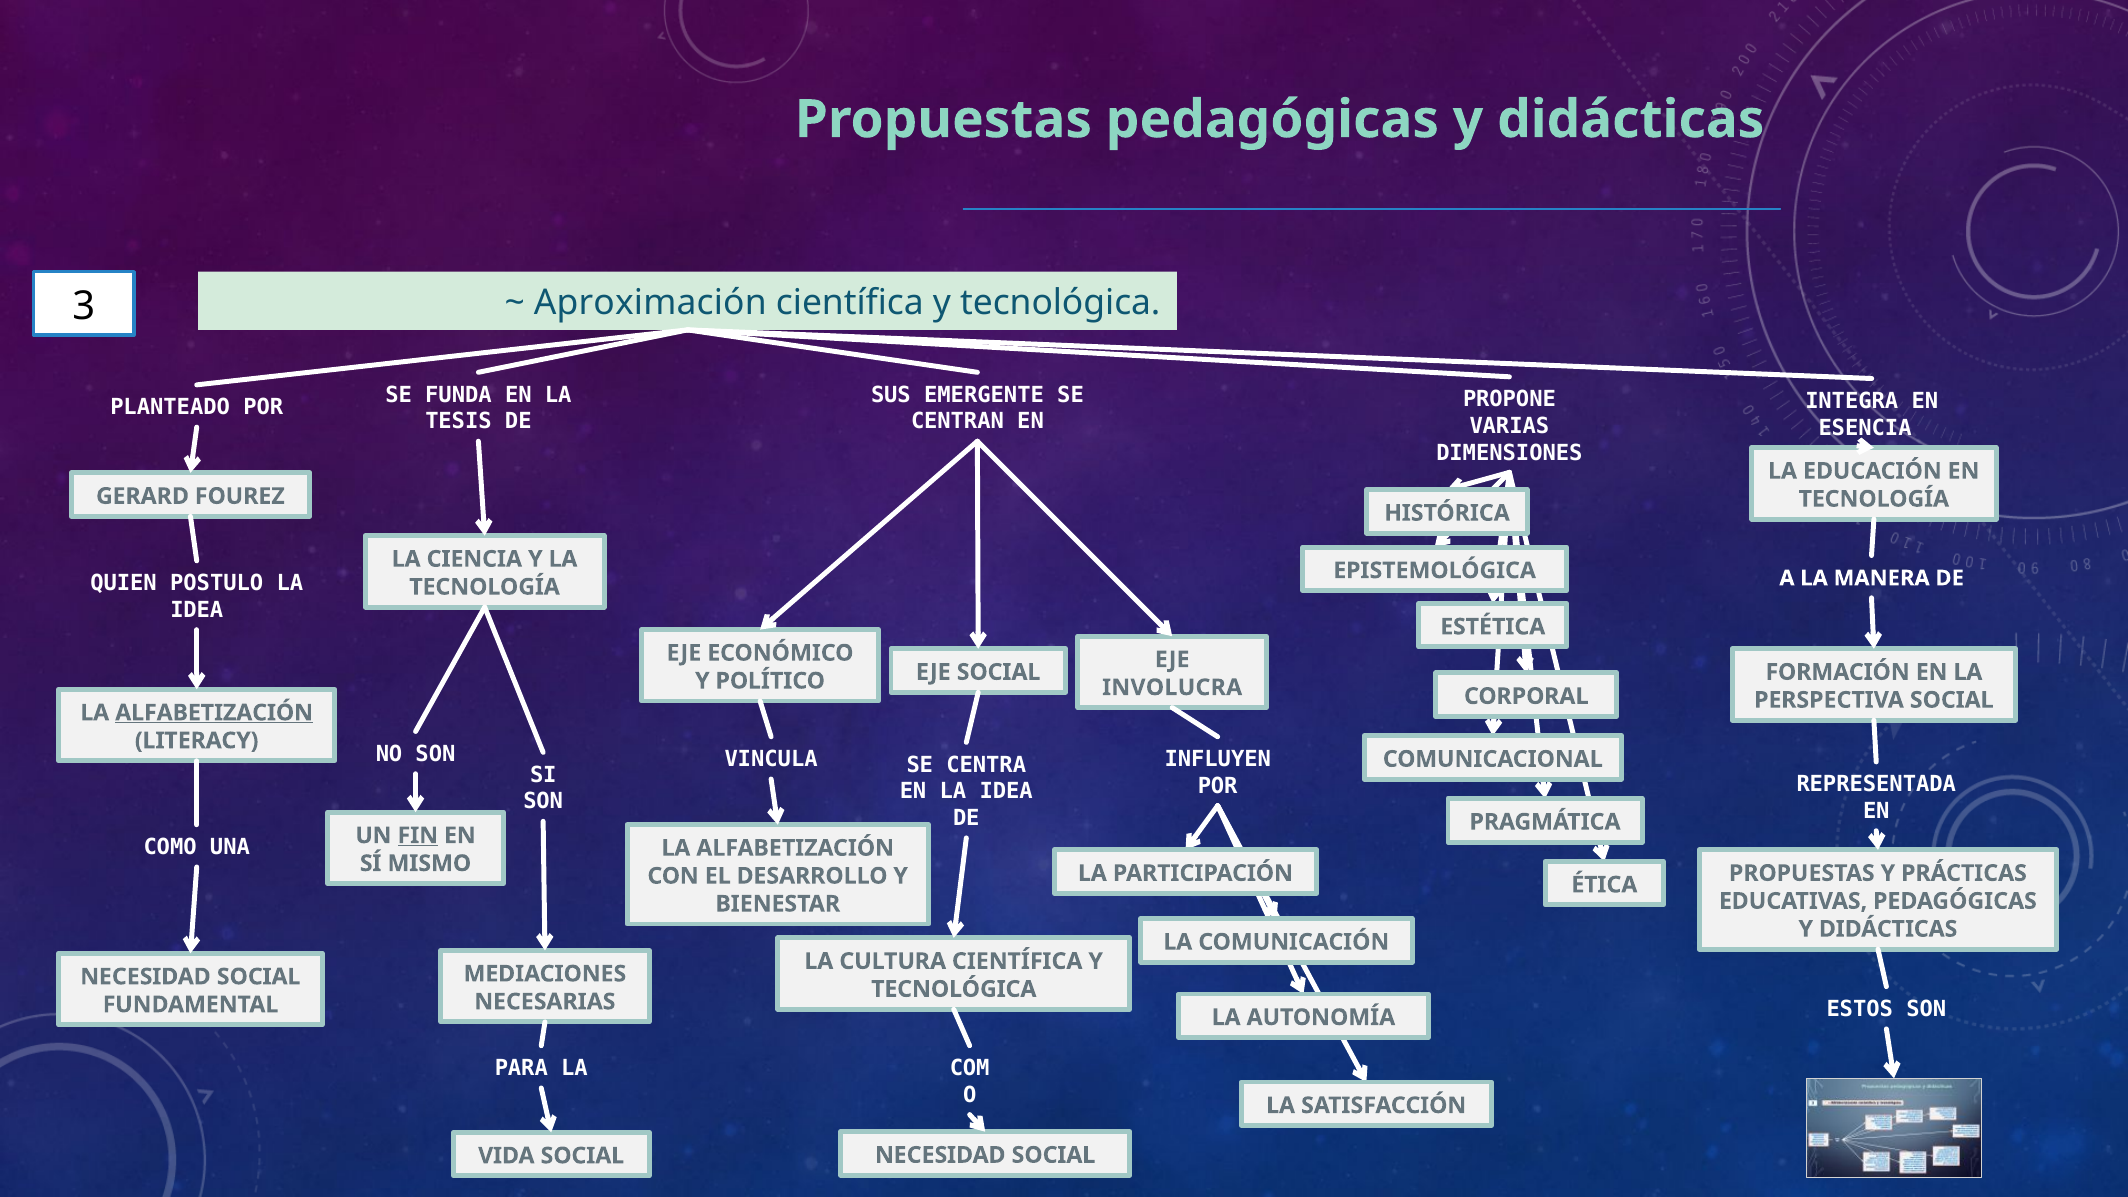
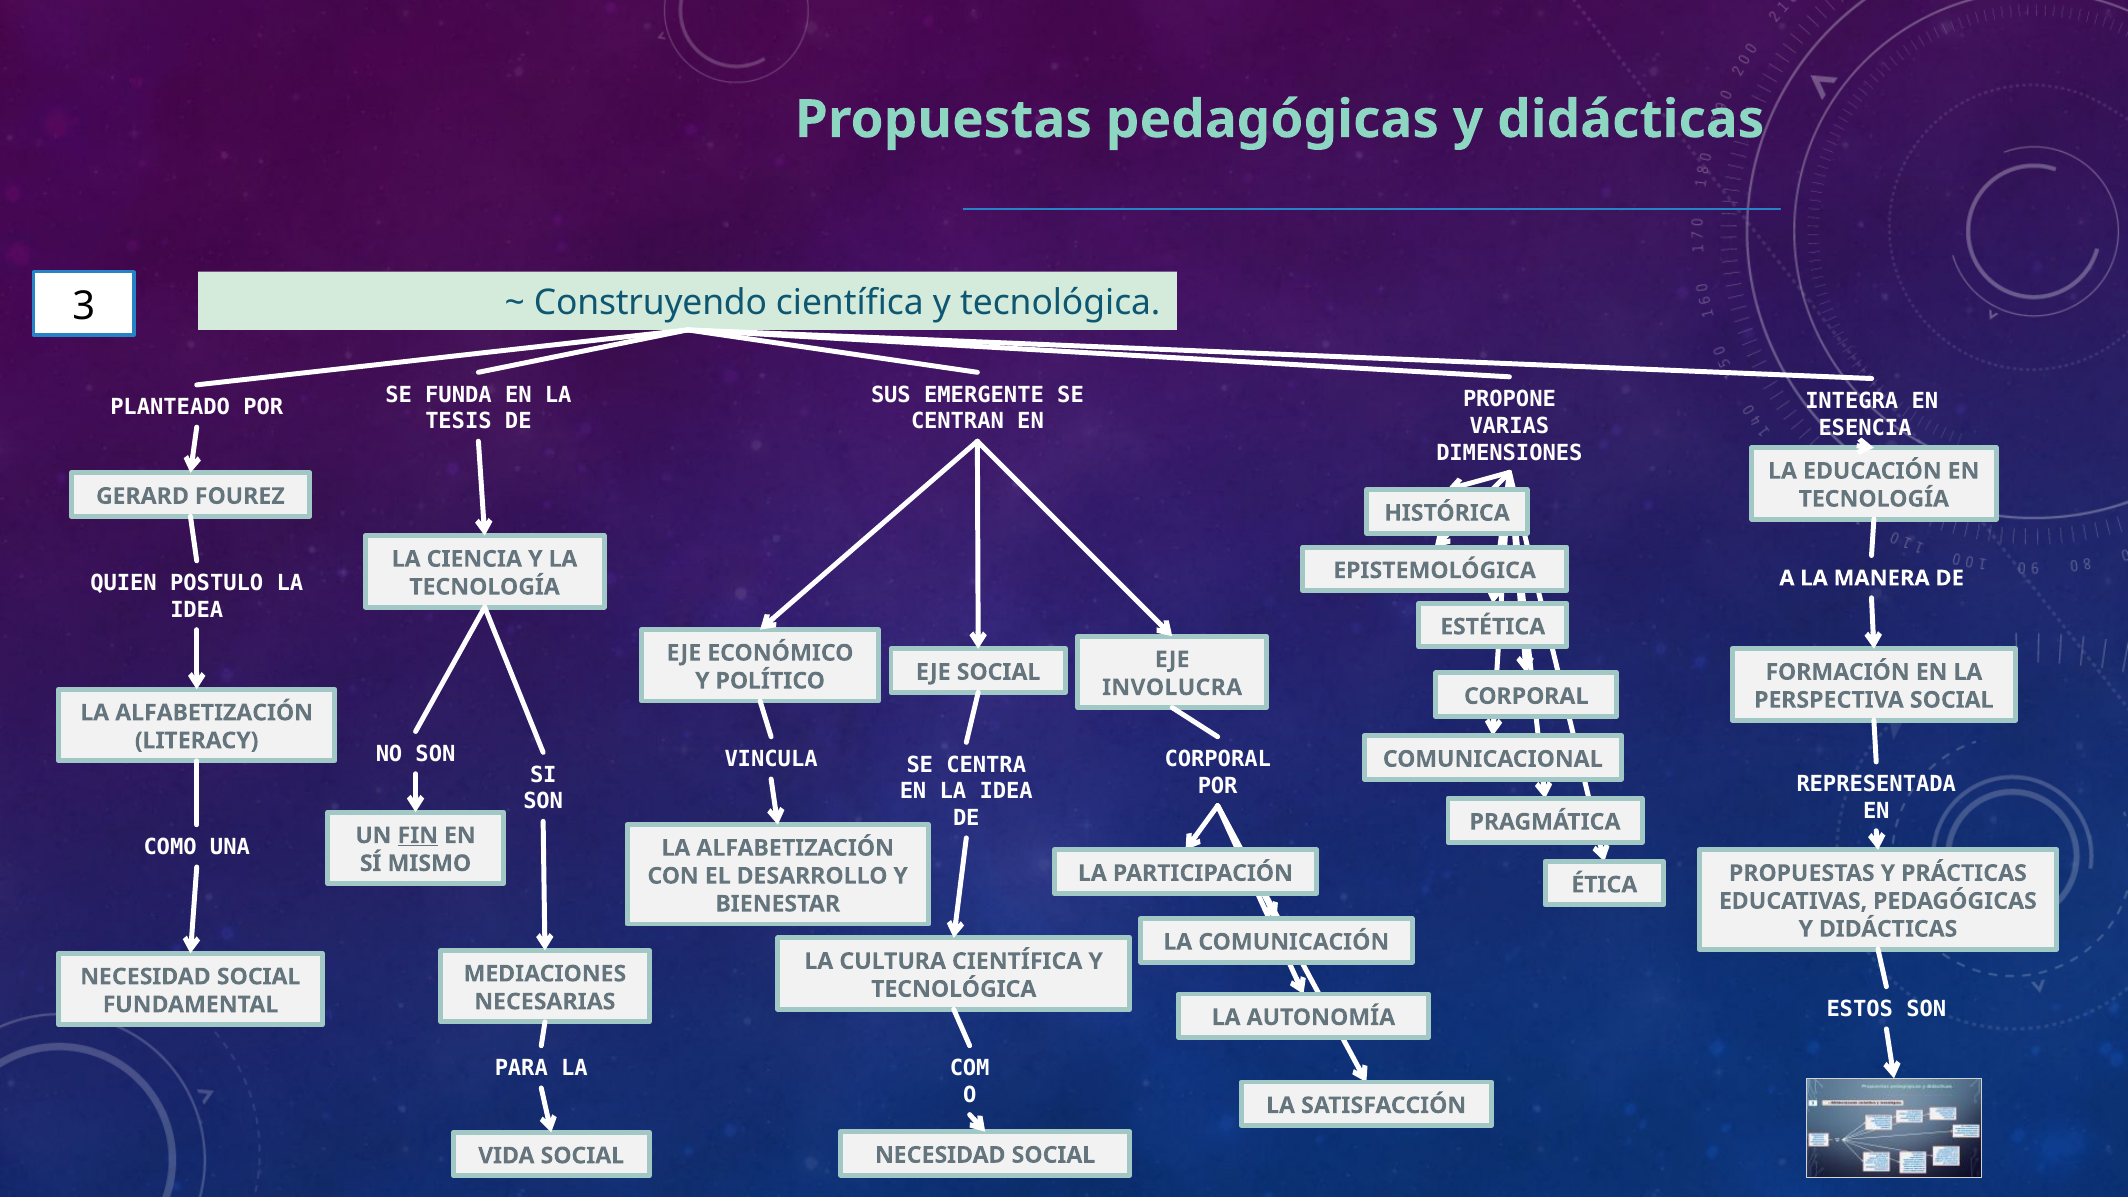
Aproximación: Aproximación -> Construyendo (650, 303)
ALFABETIZACIÓN underline: present -> none (214, 713)
INFLUYEN: INFLUYEN -> CORPORAL (1218, 759)
